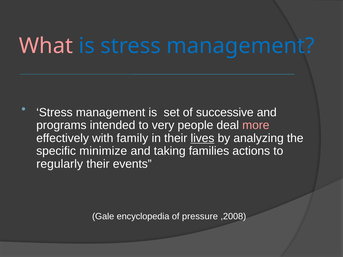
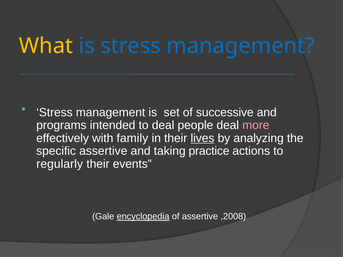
What colour: pink -> yellow (46, 46)
to very: very -> deal (163, 125)
specific minimize: minimize -> assertive (103, 151)
families: families -> practice (209, 151)
encyclopedia underline: none -> present (143, 217)
of pressure: pressure -> assertive (200, 217)
